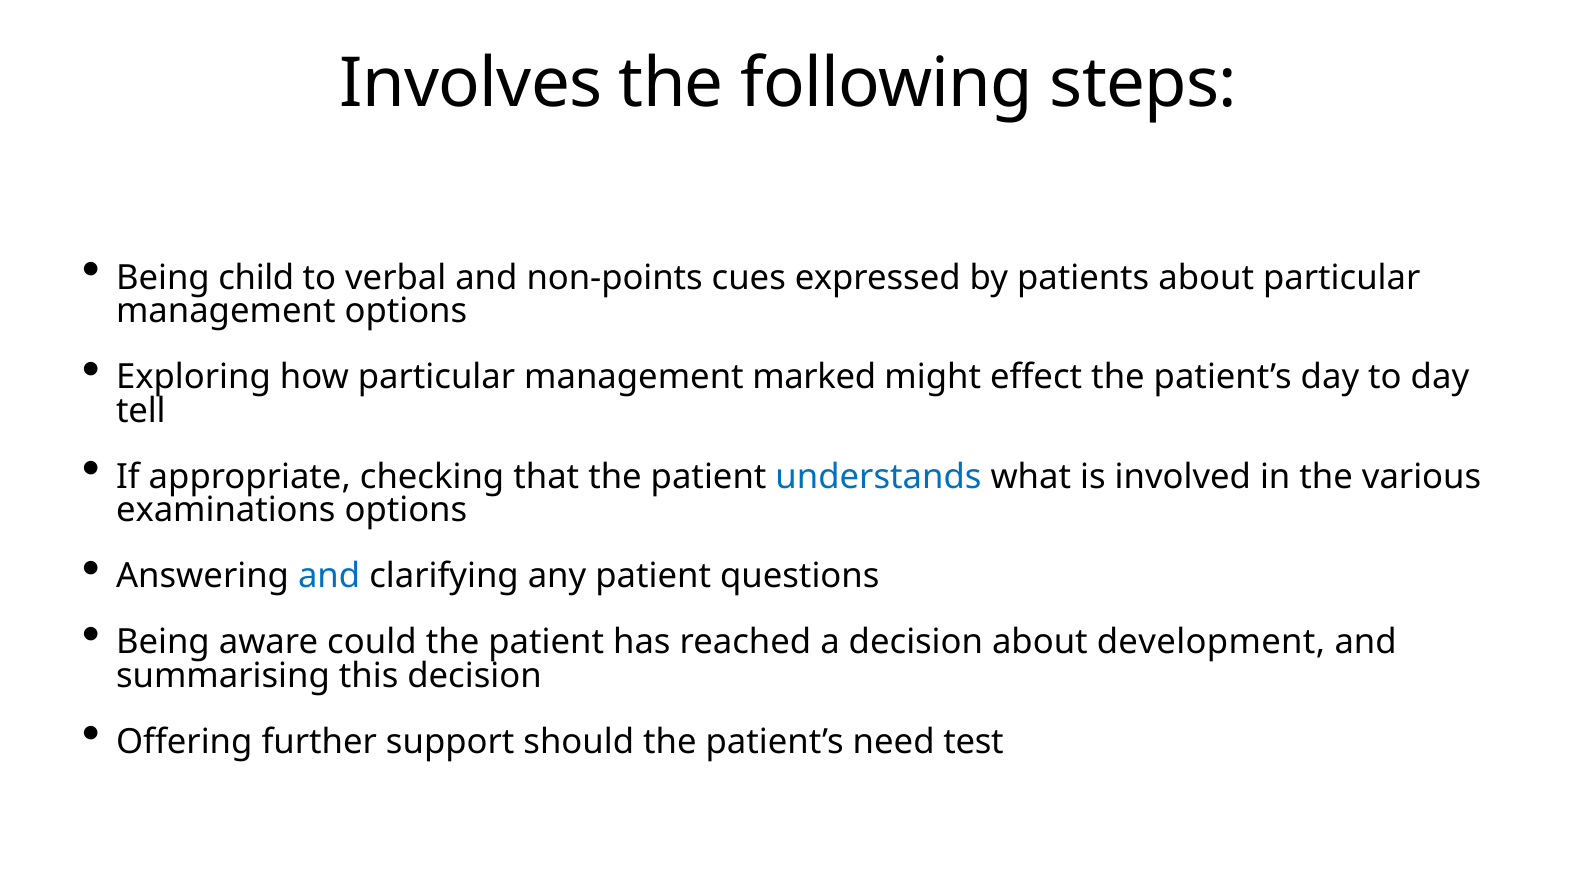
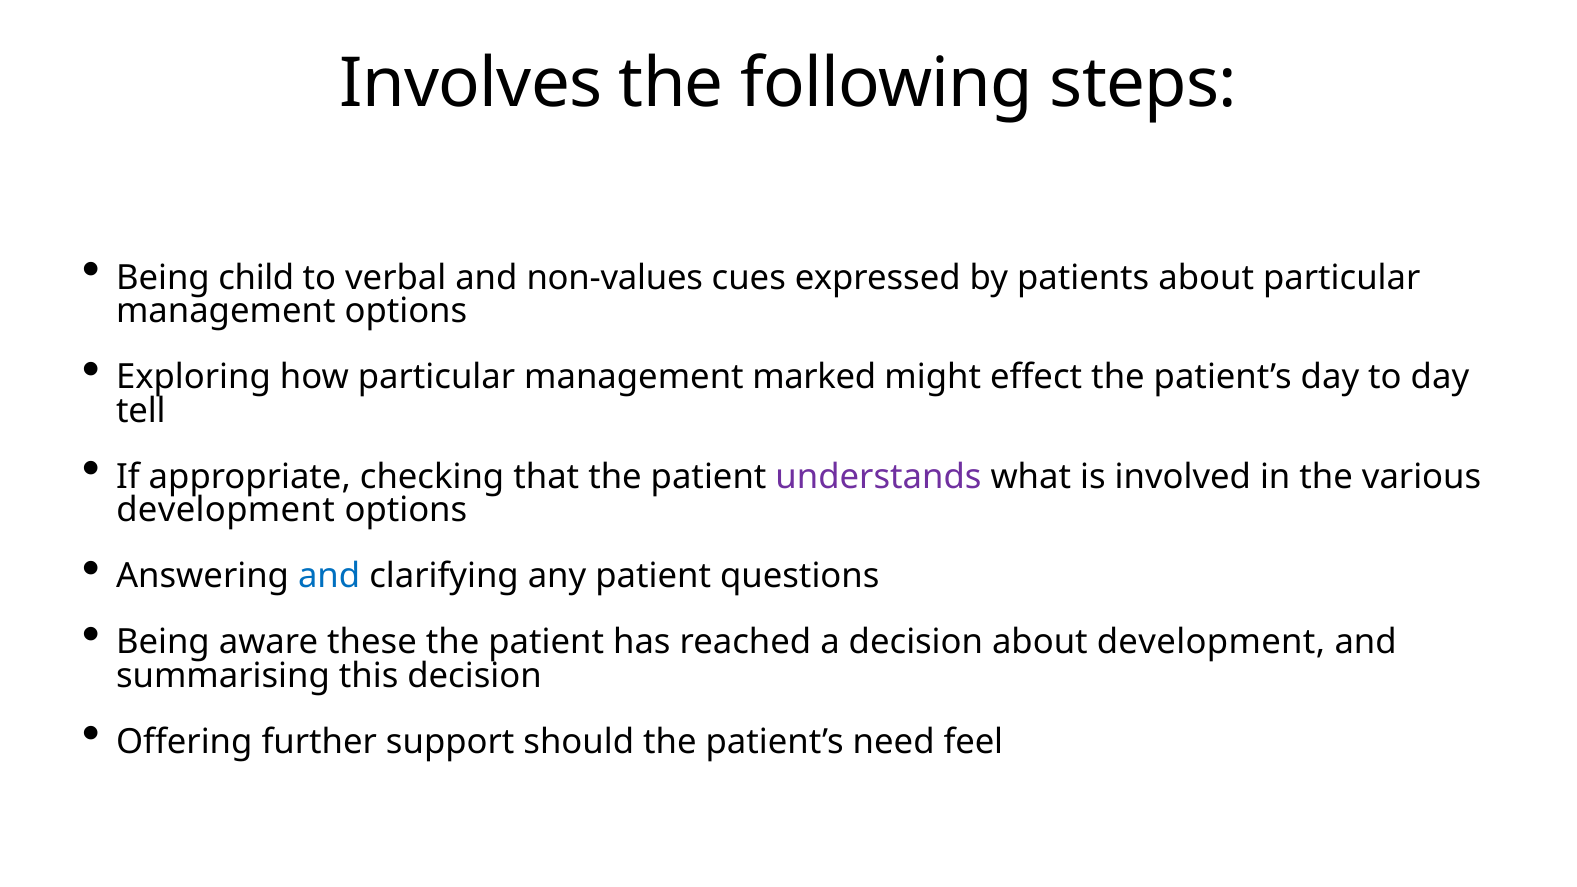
non-points: non-points -> non-values (615, 278)
understands colour: blue -> purple (878, 477)
examinations: examinations -> development (226, 510)
could: could -> these (372, 642)
test: test -> feel (973, 742)
